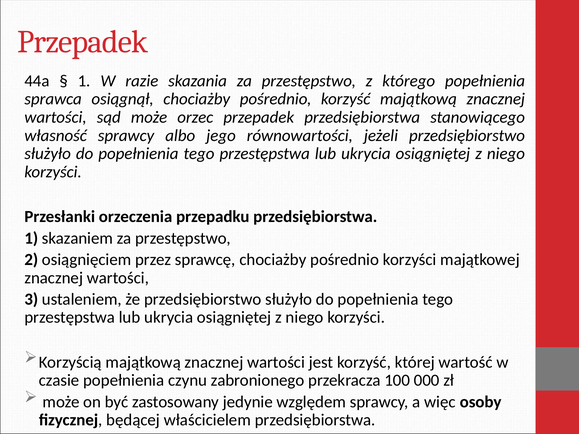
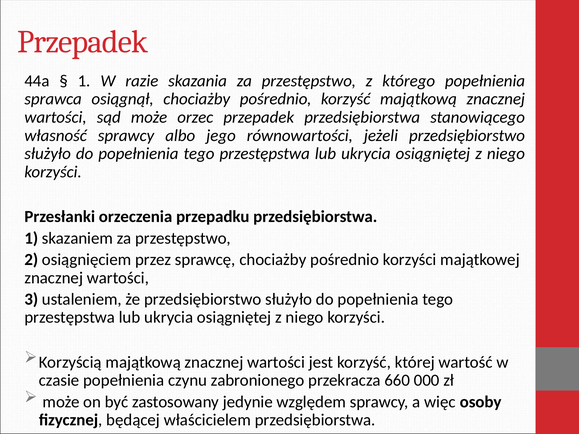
100: 100 -> 660 (397, 381)
